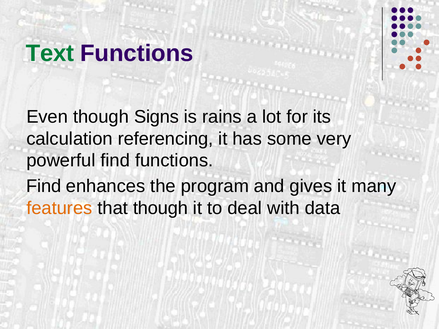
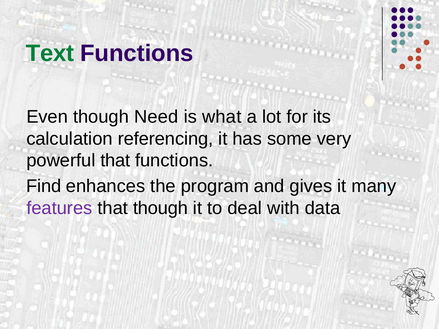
Signs: Signs -> Need (156, 117)
rains: rains -> what (222, 117)
powerful find: find -> that (115, 161)
features colour: orange -> purple (59, 208)
